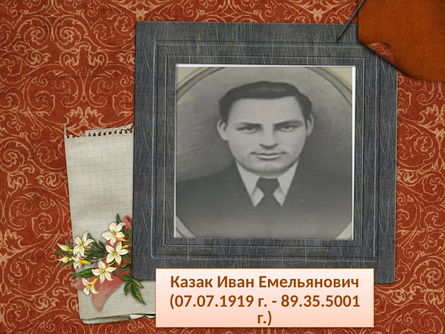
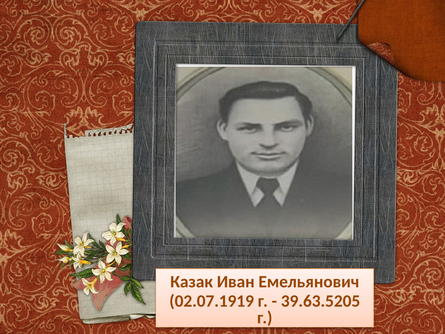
07.07.1919: 07.07.1919 -> 02.07.1919 (212, 301)
89.35.5001: 89.35.5001 -> 39.63.5205 (321, 301)
